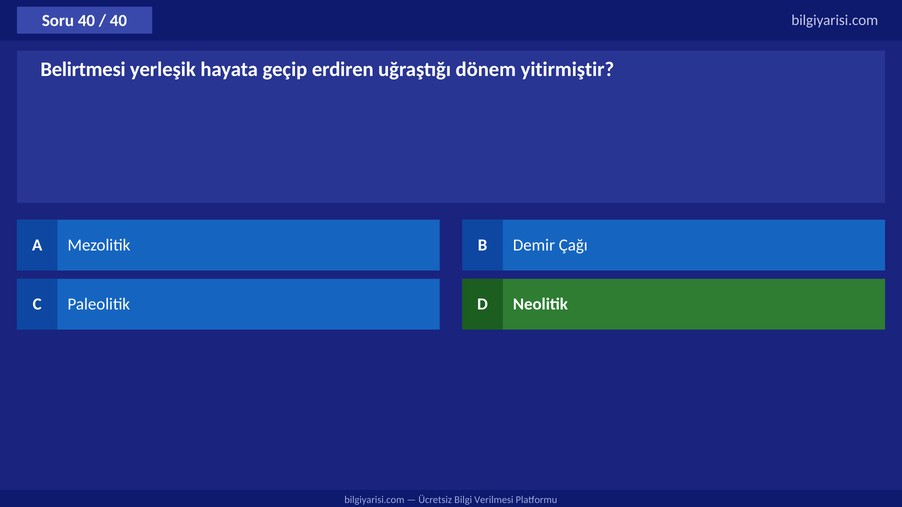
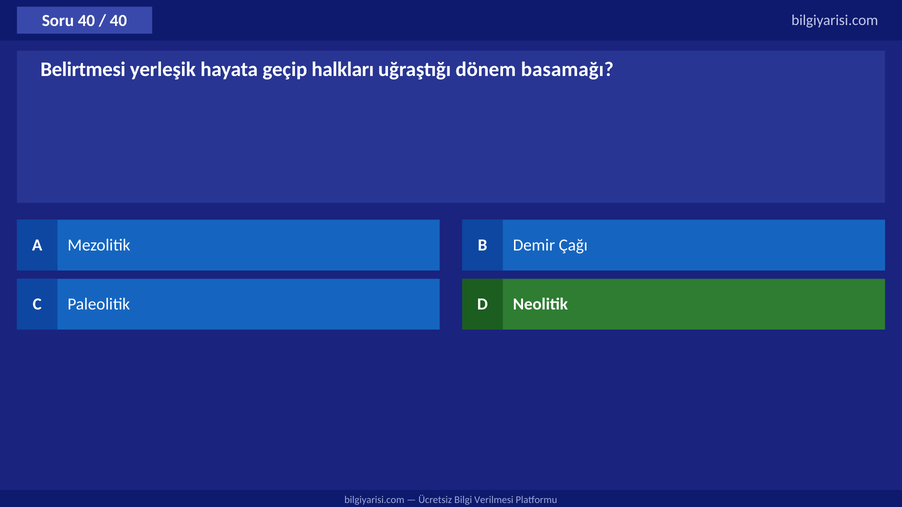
erdiren: erdiren -> halkları (343, 69)
yitirmiştir: yitirmiştir -> basamağı (567, 69)
